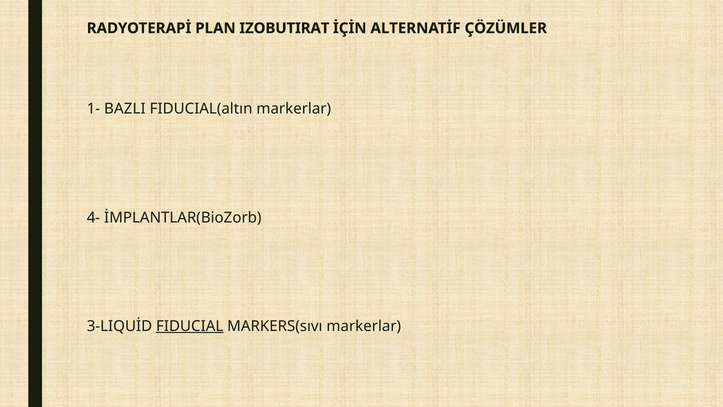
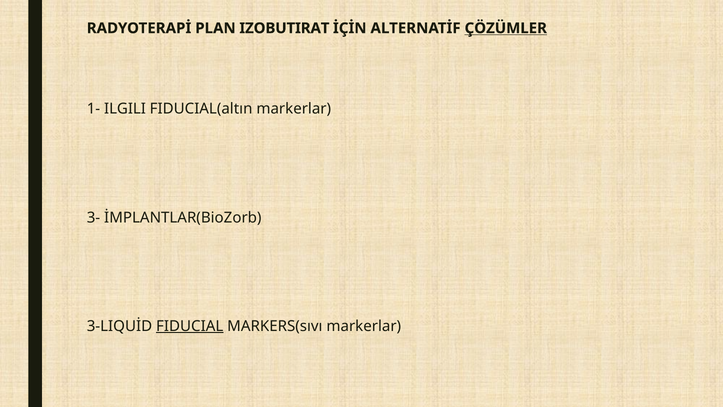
ÇÖZÜMLER underline: none -> present (506, 28)
BAZLI: BAZLI -> ILGILI (125, 109)
4-: 4- -> 3- (93, 217)
